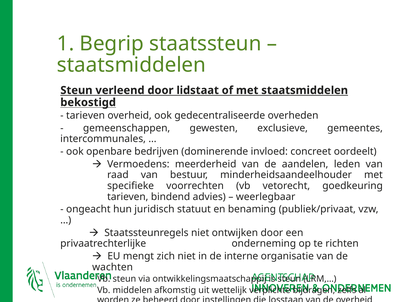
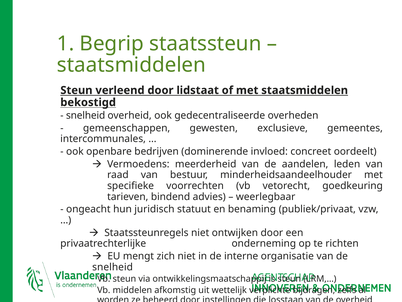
tarieven: tarieven -> snelheid (86, 115)
wachten: wachten -> snelheid (113, 267)
